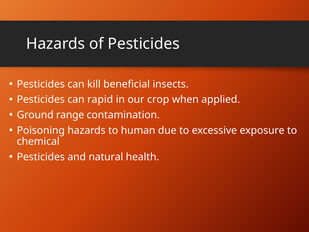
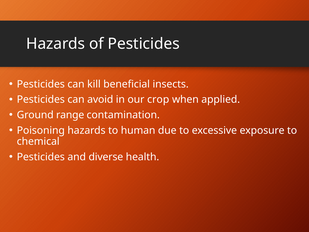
rapid: rapid -> avoid (100, 99)
natural: natural -> diverse (106, 157)
